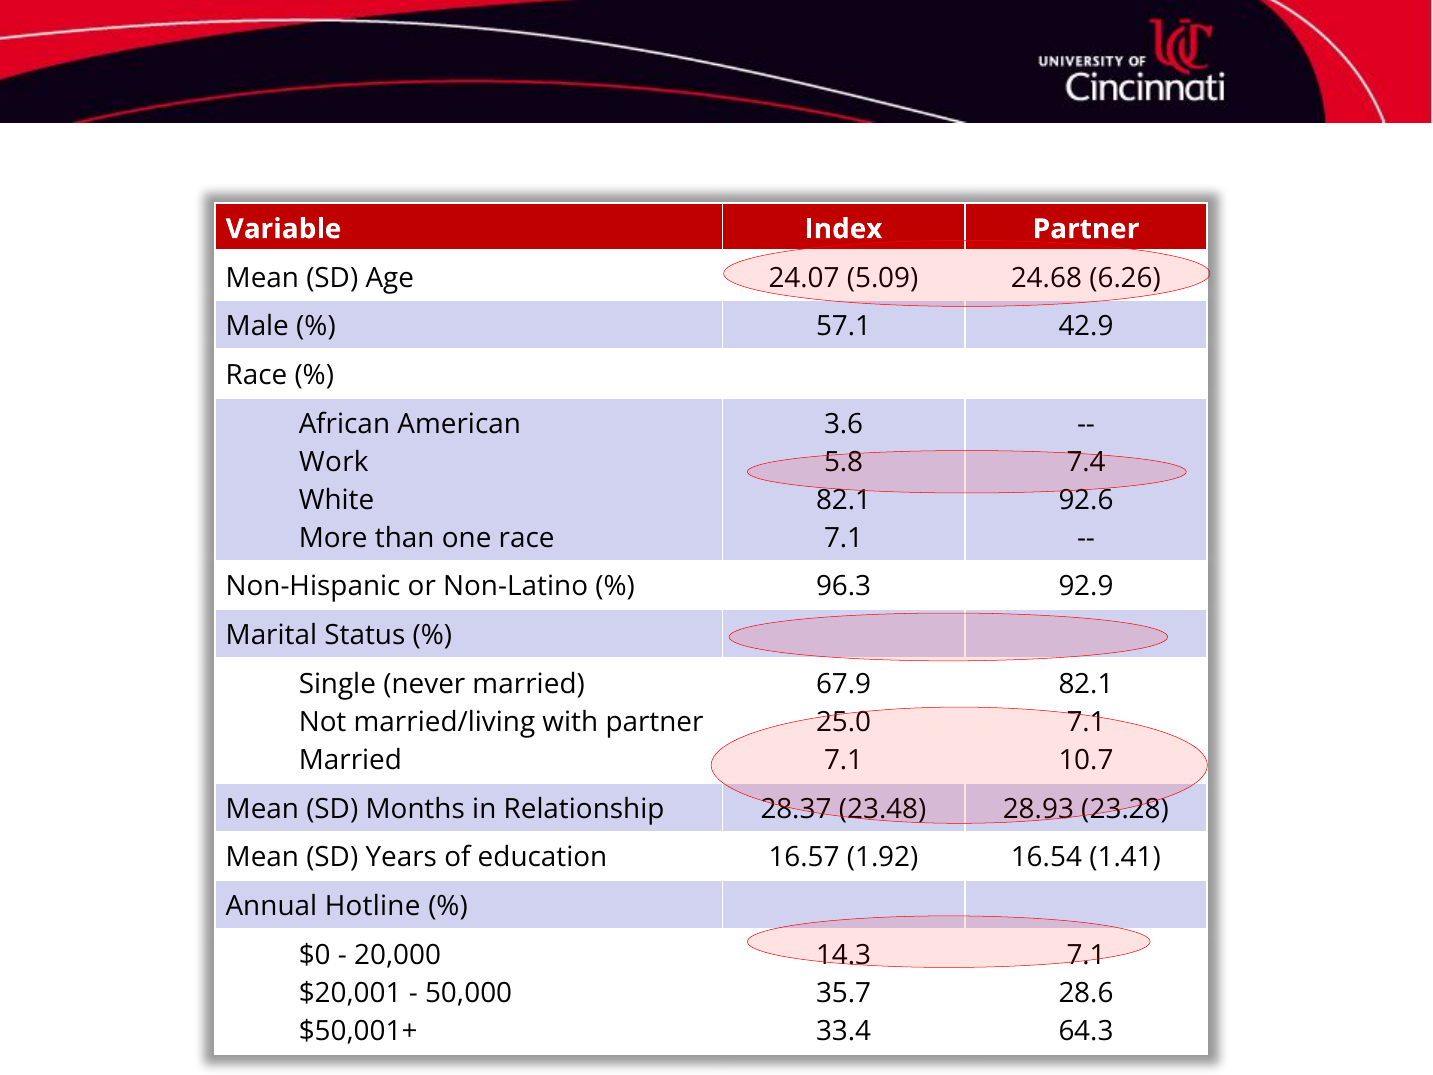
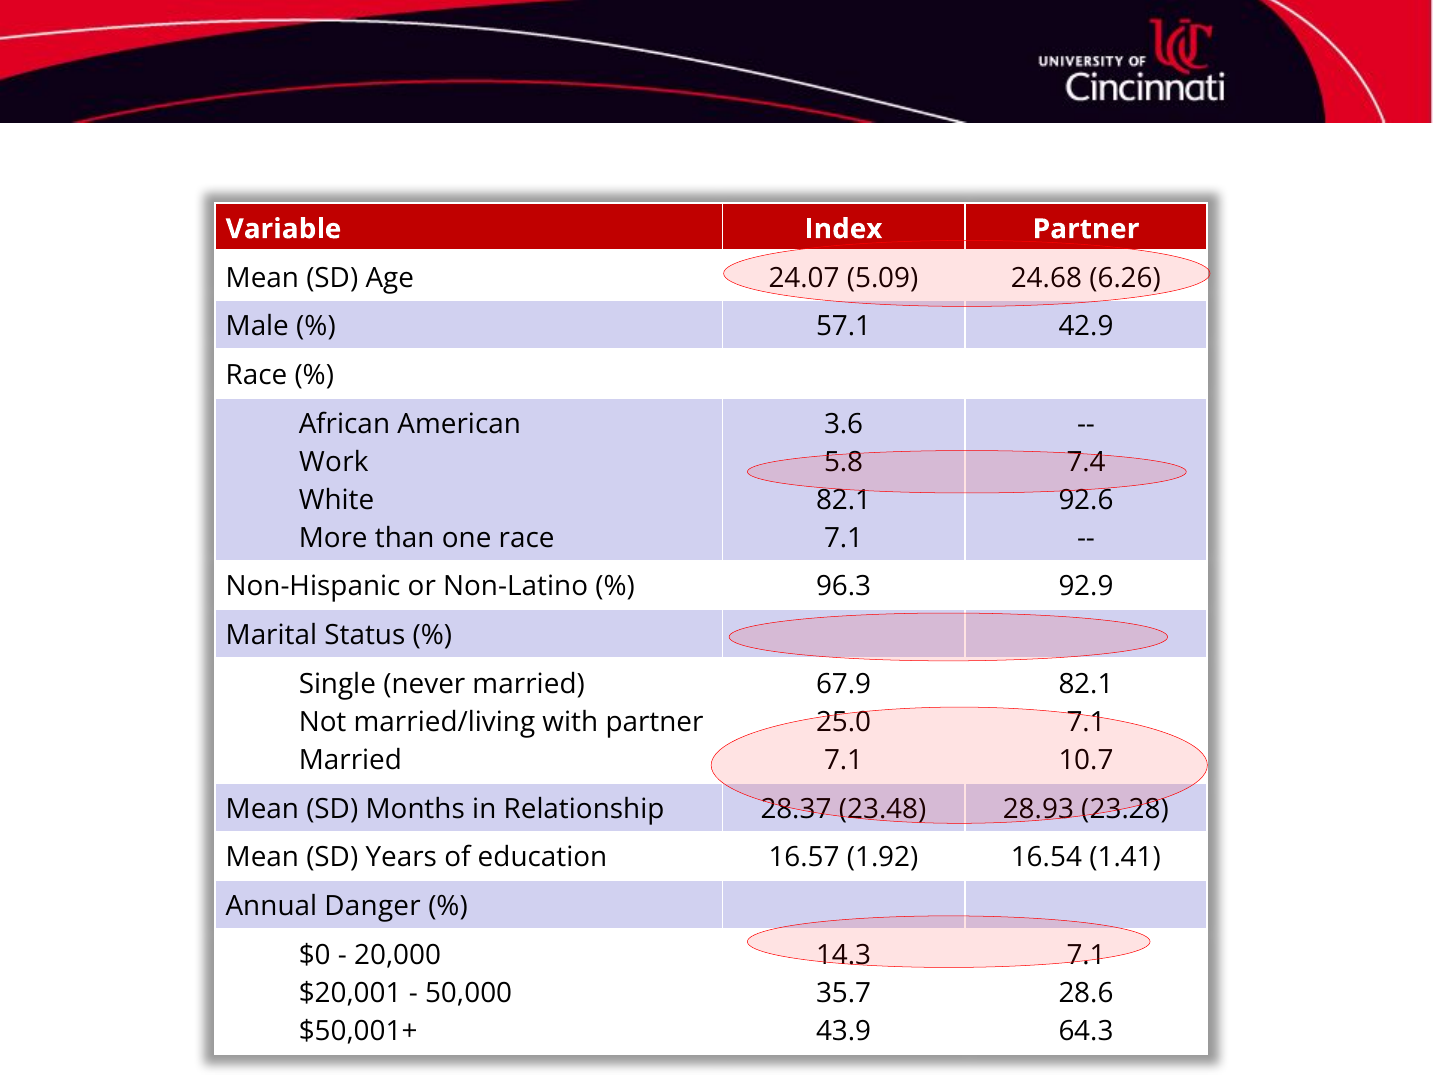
Hotline: Hotline -> Danger (373, 906)
33.4: 33.4 -> 43.9 (844, 1031)
